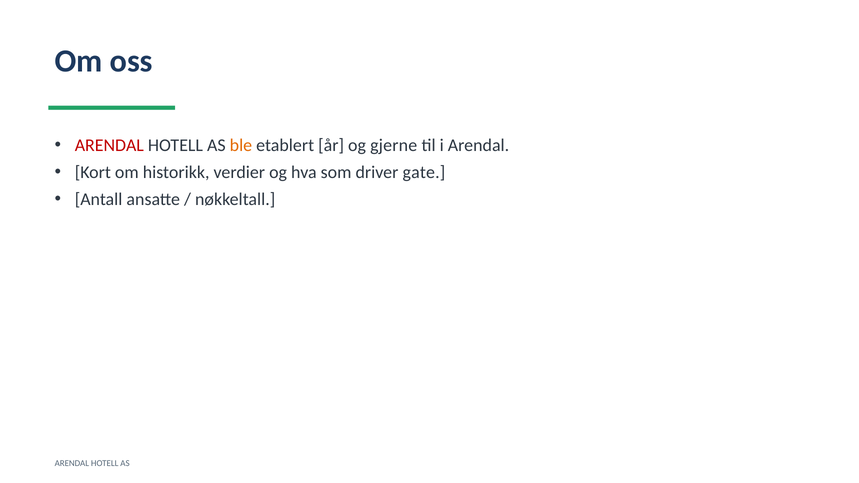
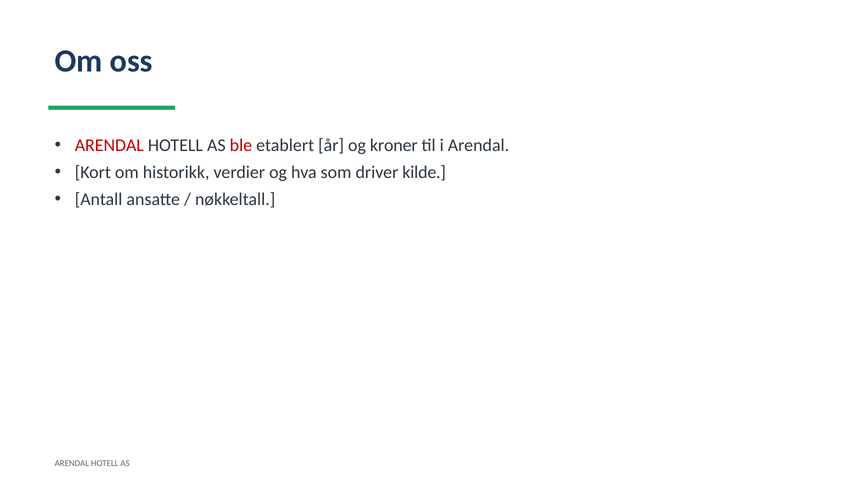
ble colour: orange -> red (241, 145)
gjerne: gjerne -> kroner (394, 145)
gate: gate -> kilde (424, 172)
